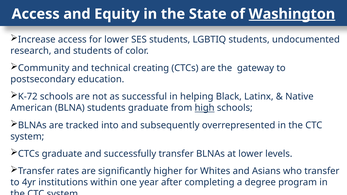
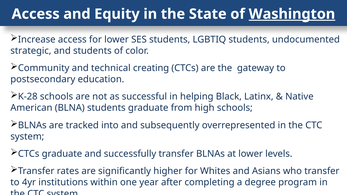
research: research -> strategic (31, 51)
K-72: K-72 -> K-28 (28, 97)
high underline: present -> none (205, 108)
